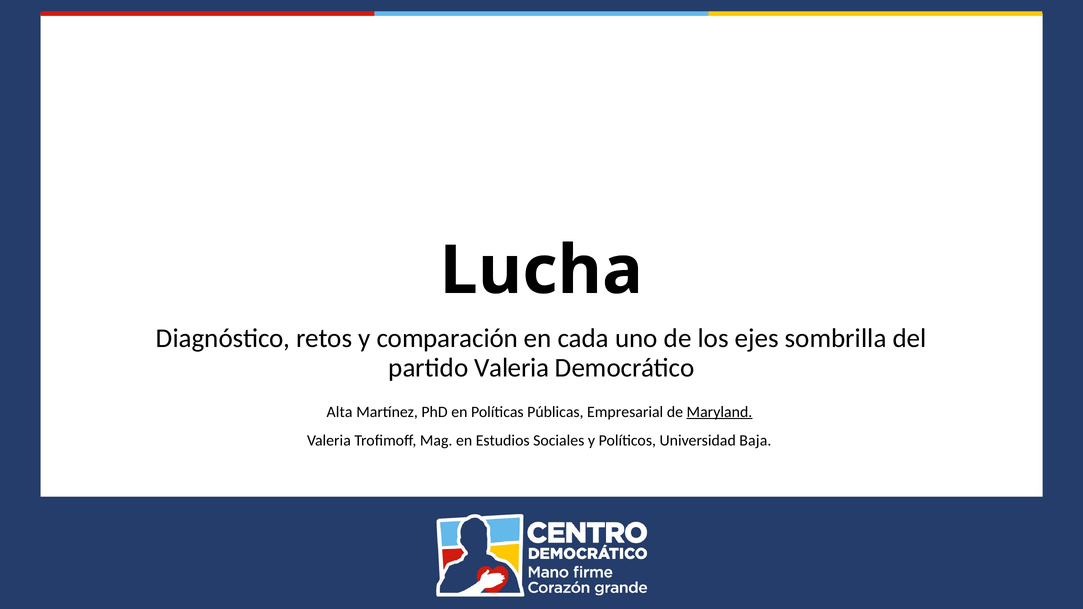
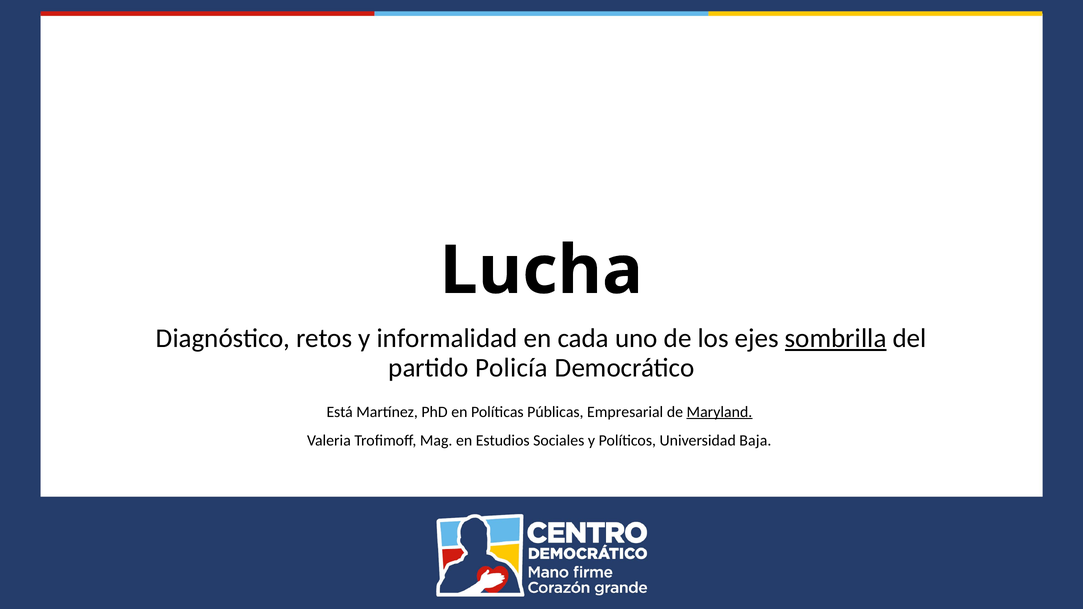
comparación: comparación -> informalidad (447, 339)
sombrilla underline: none -> present (836, 339)
partido Valeria: Valeria -> Policía (511, 368)
Alta: Alta -> Está (340, 412)
